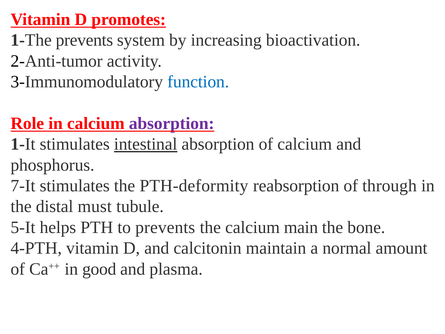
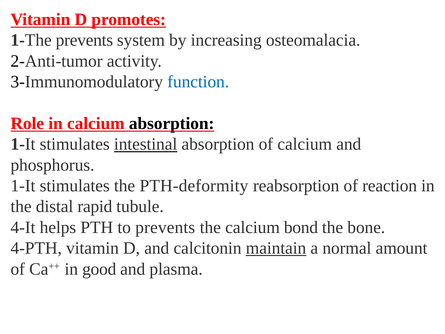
bioactivation: bioactivation -> osteomalacia (313, 40)
absorption colour: purple -> black (172, 123)
7-It: 7-It -> 1-It (23, 186)
through: through -> reaction (390, 186)
must: must -> rapid (95, 206)
5-It: 5-It -> 4-It (23, 227)
main: main -> bond (301, 227)
maintain underline: none -> present (276, 248)
